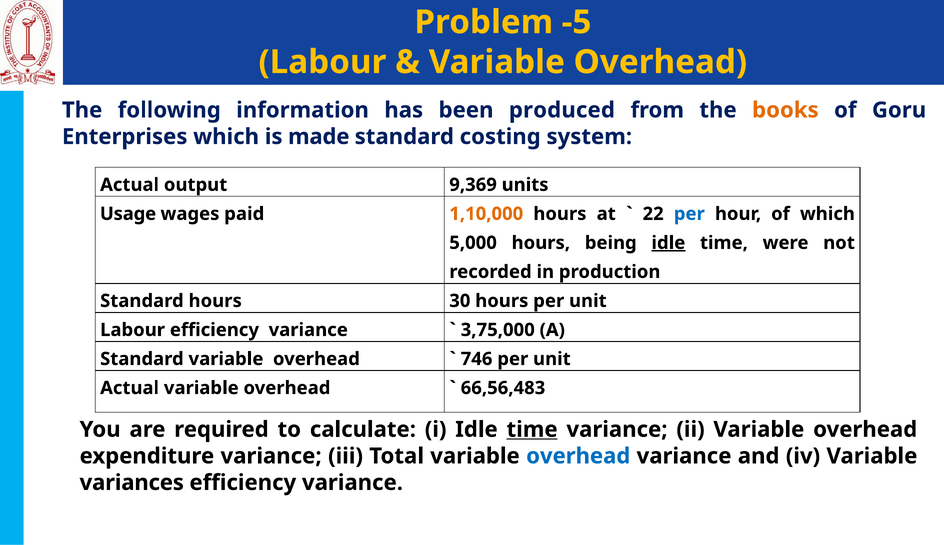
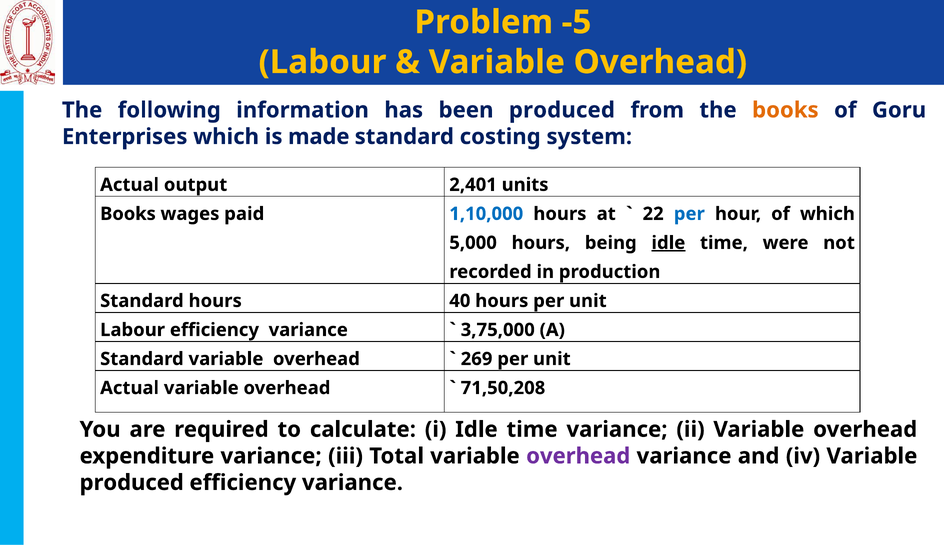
9,369: 9,369 -> 2,401 (473, 185)
Usage: Usage -> Books (128, 214)
1,10,000 colour: orange -> blue (486, 214)
30: 30 -> 40 (460, 301)
746: 746 -> 269 (477, 359)
66,56,483: 66,56,483 -> 71,50,208 (503, 388)
time underline: present -> none (532, 430)
overhead colour: blue -> purple (578, 456)
variances: variances -> produced (132, 483)
